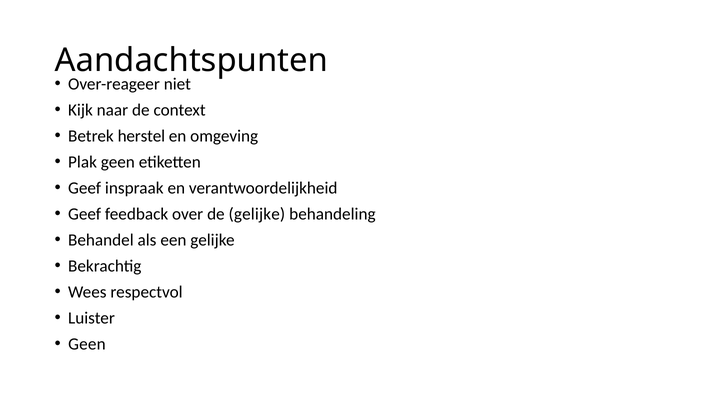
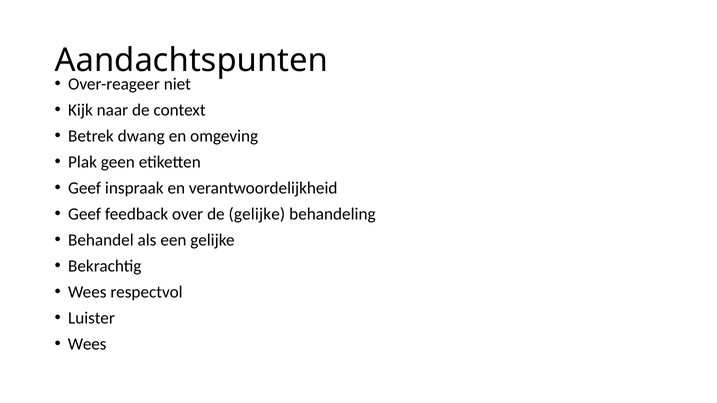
herstel: herstel -> dwang (141, 136)
Geen: Geen -> Wees (87, 344)
